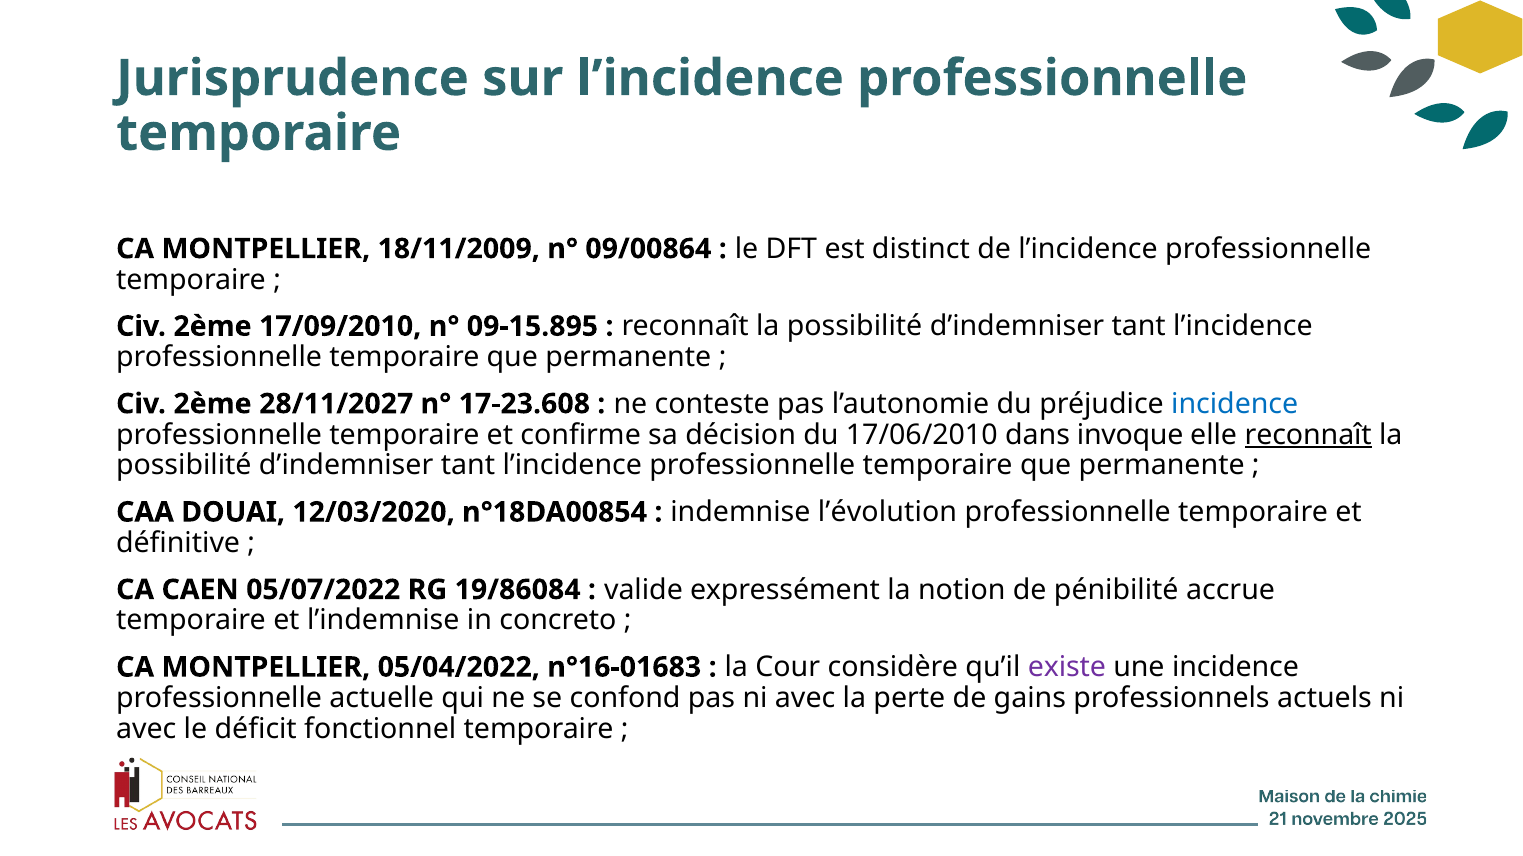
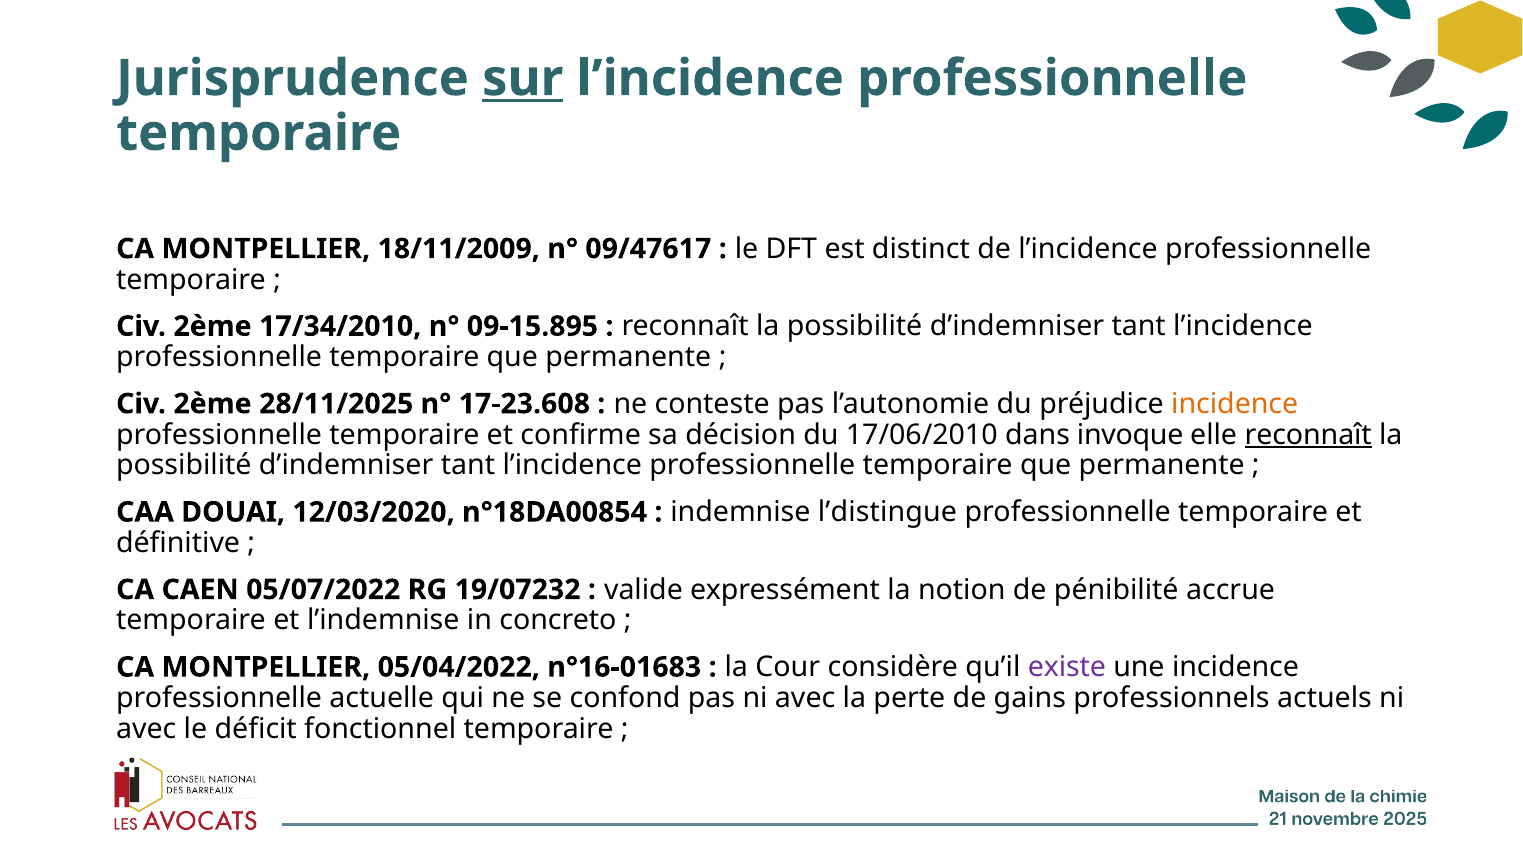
sur underline: none -> present (523, 78)
09/00864: 09/00864 -> 09/47617 (648, 249)
17/09/2010: 17/09/2010 -> 17/34/2010 (340, 327)
28/11/2027: 28/11/2027 -> 28/11/2025 (336, 404)
incidence colour: blue -> orange (1235, 404)
l’évolution: l’évolution -> l’distingue (887, 513)
19/86084: 19/86084 -> 19/07232 (518, 590)
